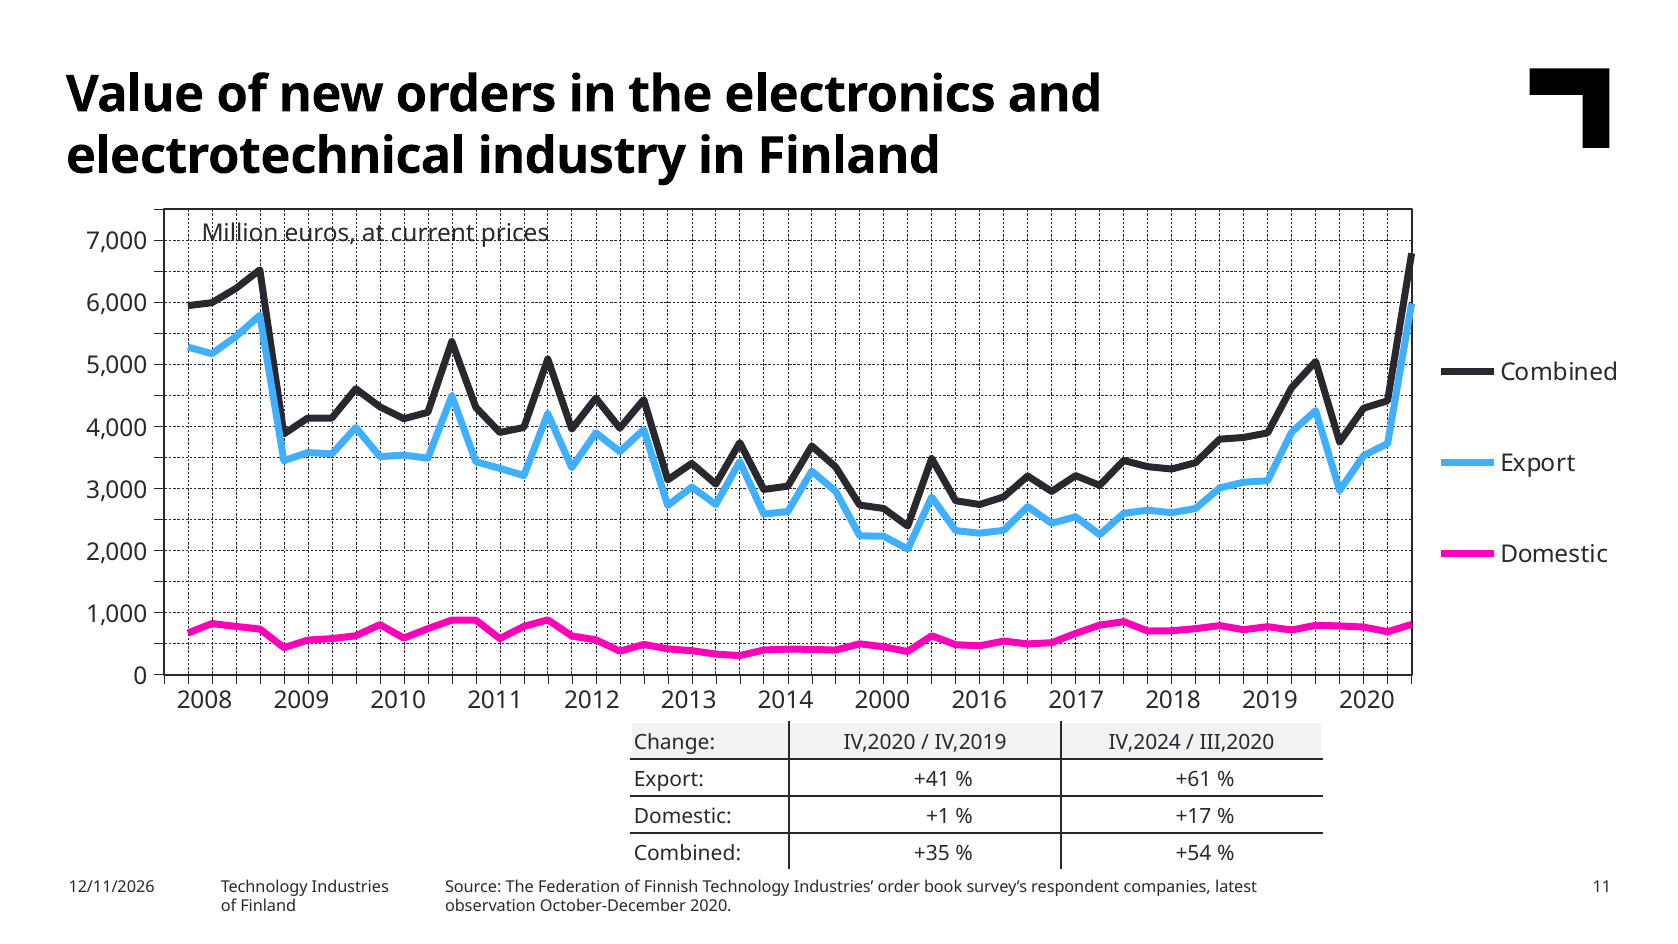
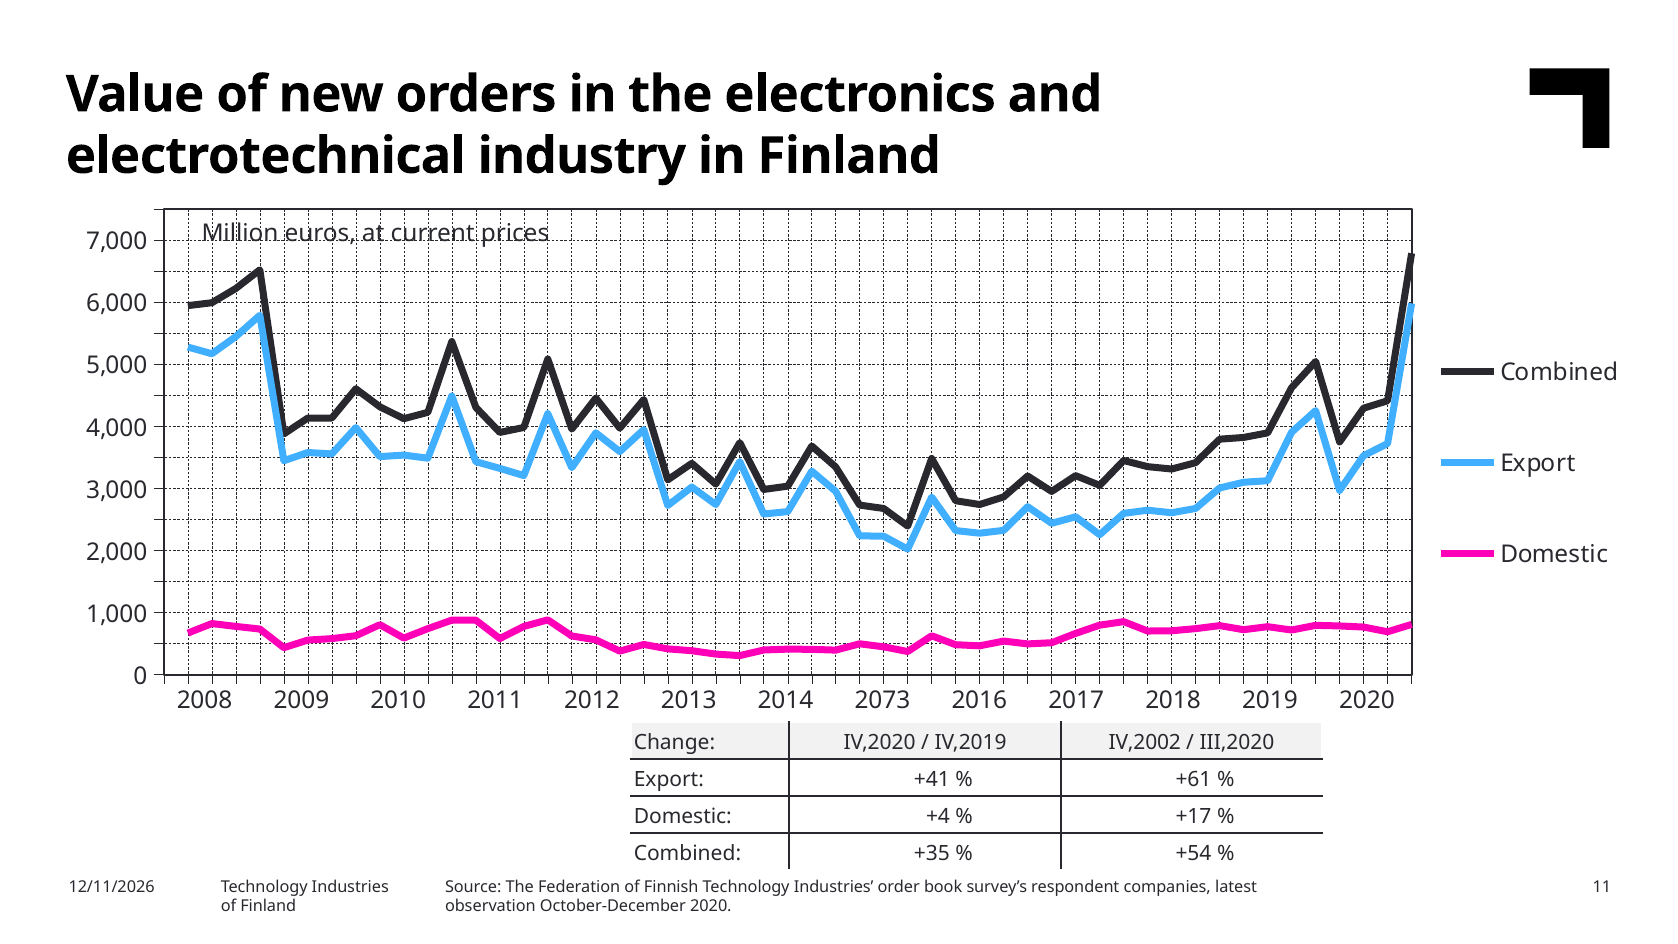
2000: 2000 -> 2073 (882, 701)
IV,2024: IV,2024 -> IV,2002 (1145, 743)
+1: +1 -> +4 (938, 817)
